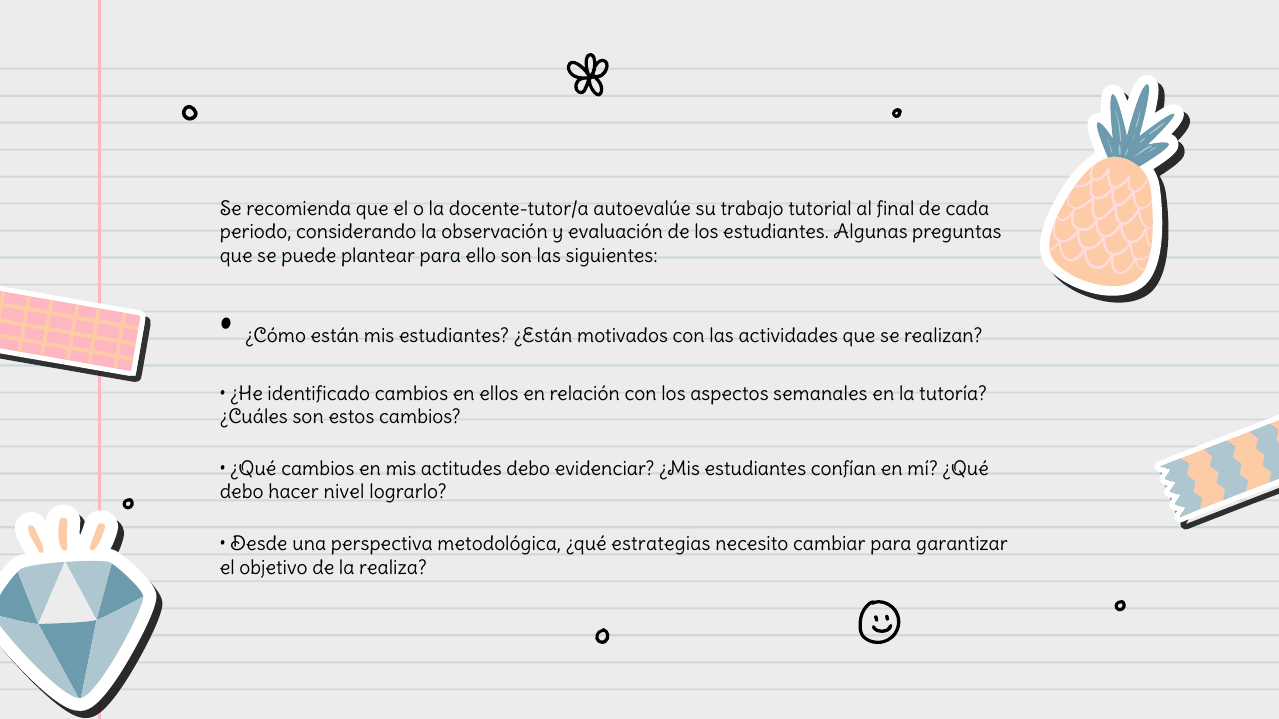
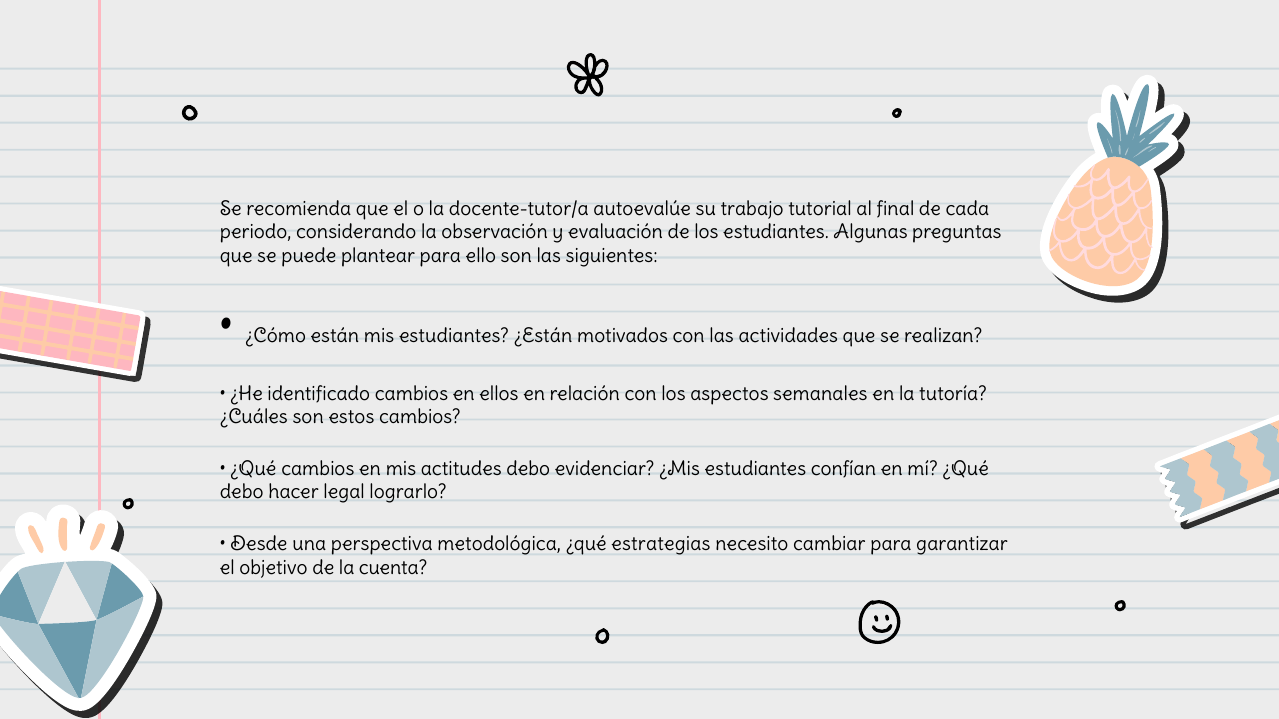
nivel: nivel -> legal (344, 493)
realiza: realiza -> cuenta (393, 568)
